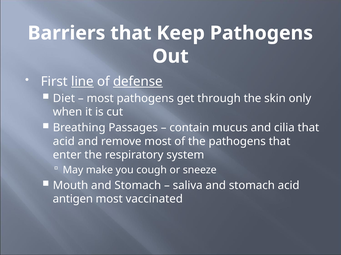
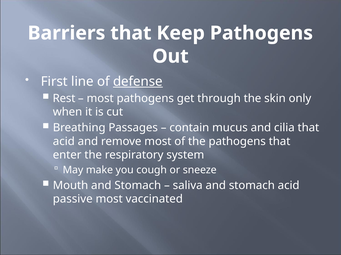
line underline: present -> none (82, 82)
Diet: Diet -> Rest (64, 99)
antigen: antigen -> passive (73, 200)
